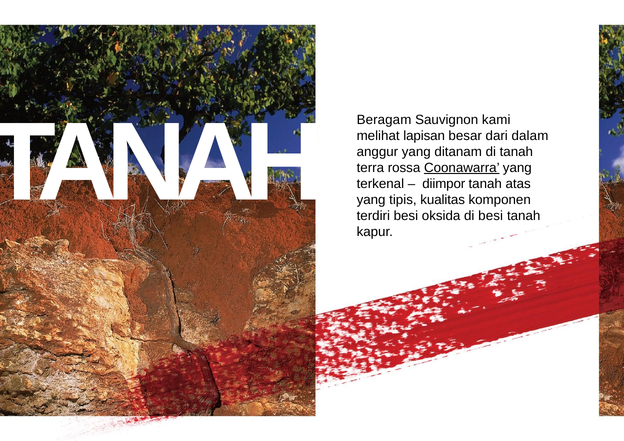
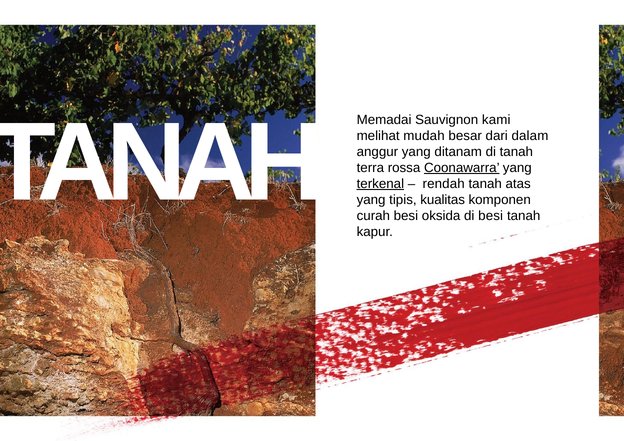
Beragam: Beragam -> Memadai (384, 120)
lapisan: lapisan -> mudah (424, 136)
terkenal underline: none -> present (380, 184)
diimpor: diimpor -> rendah (444, 184)
terdiri: terdiri -> curah (373, 216)
